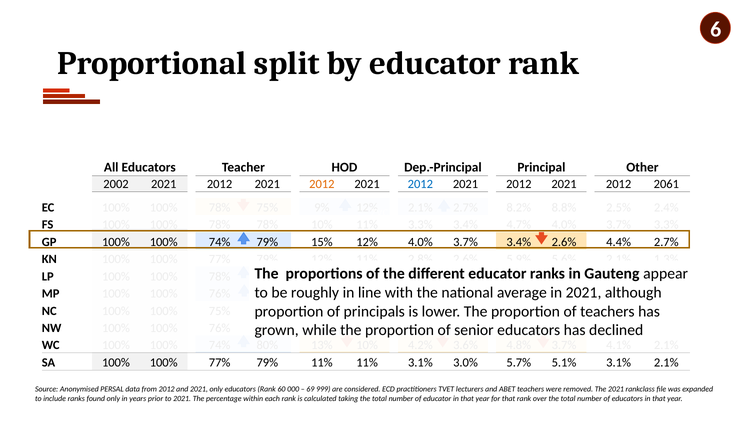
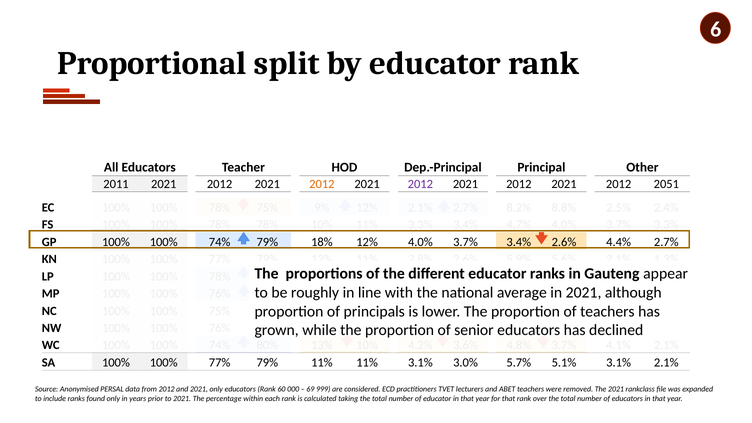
2002: 2002 -> 2011 (116, 184)
2012 colour: blue -> purple (420, 184)
2061: 2061 -> 2051 (666, 184)
15%: 15% -> 18% (322, 242)
